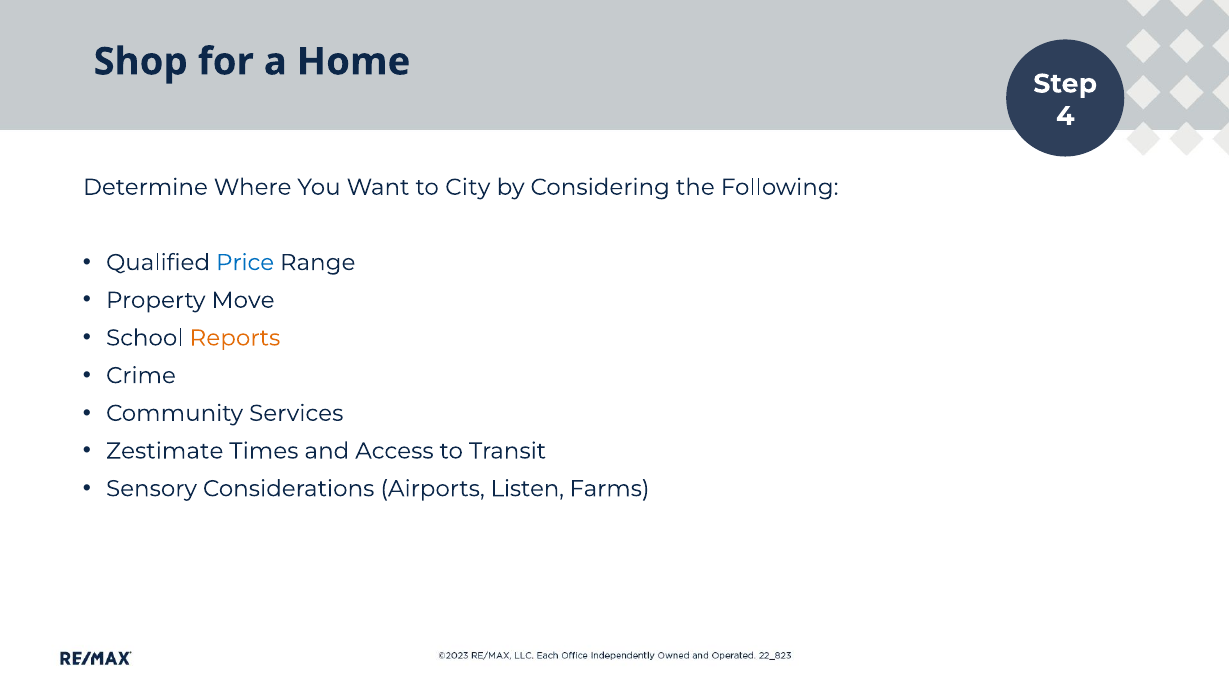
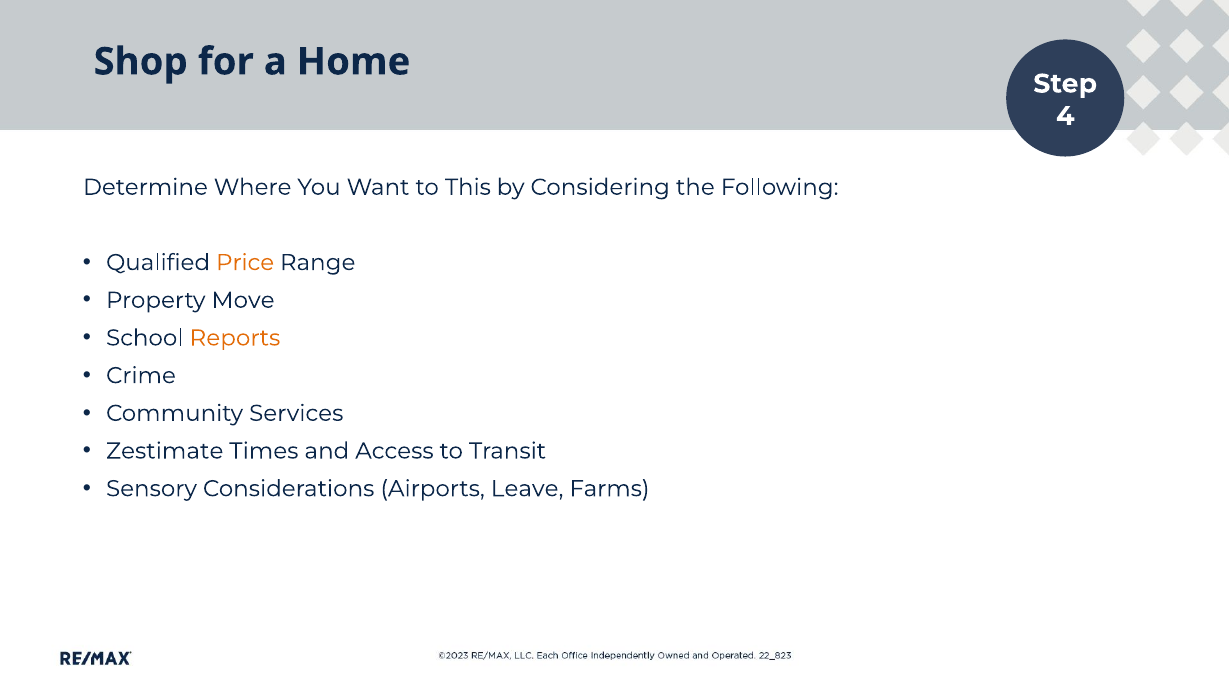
City: City -> This (468, 187)
Price colour: blue -> orange (245, 263)
Listen: Listen -> Leave (527, 489)
